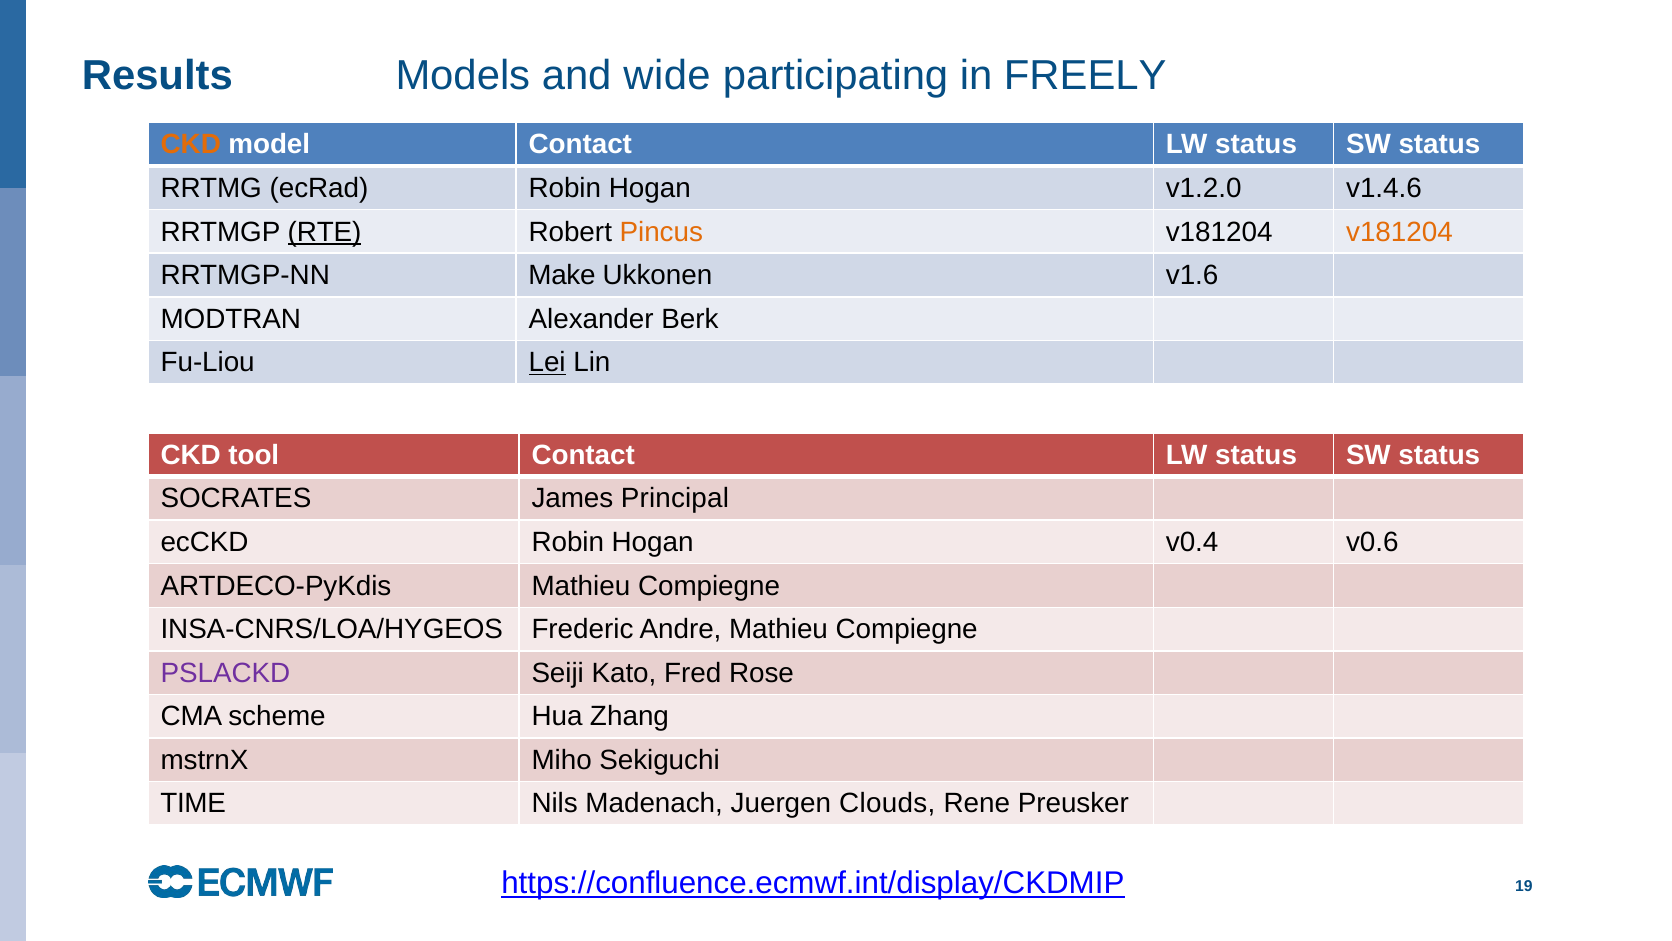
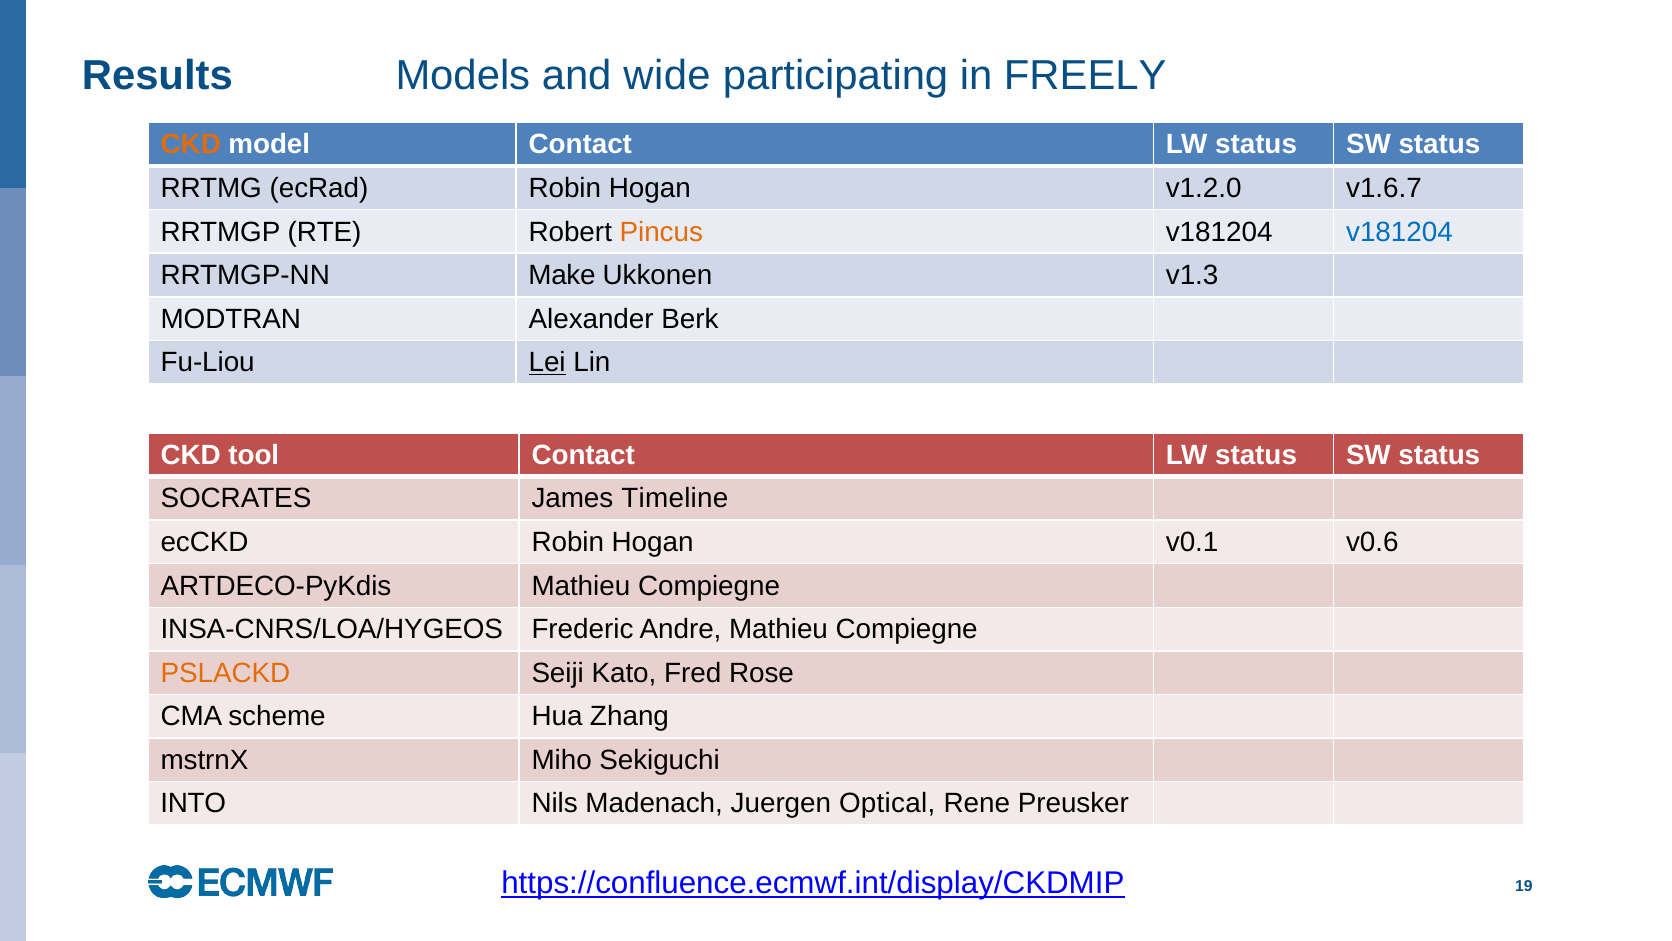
v1.4.6: v1.4.6 -> v1.6.7 (1384, 188)
RTE underline: present -> none (324, 232)
v181204 colour: orange -> blue (1399, 232)
v1.6: v1.6 -> v1.3 (1192, 275)
Principal: Principal -> Timeline (675, 499)
v0.4: v0.4 -> v0.1 (1192, 542)
PSLACKD colour: purple -> orange (225, 673)
TIME: TIME -> INTO (193, 804)
Clouds: Clouds -> Optical (887, 804)
